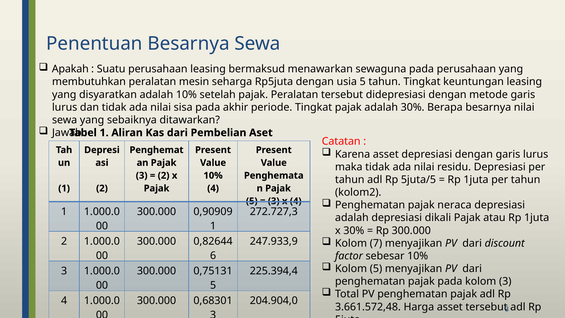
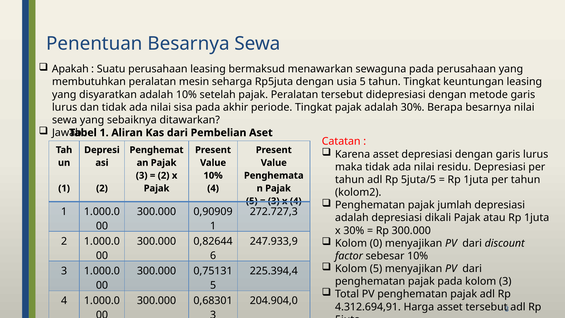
pajak neraca: neraca -> jumlah (455, 205)
7: 7 -> 0 (376, 243)
3.661.572,48: 3.661.572,48 -> 4.312.694,91 (368, 307)
